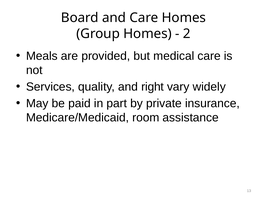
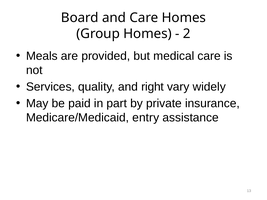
room: room -> entry (146, 118)
